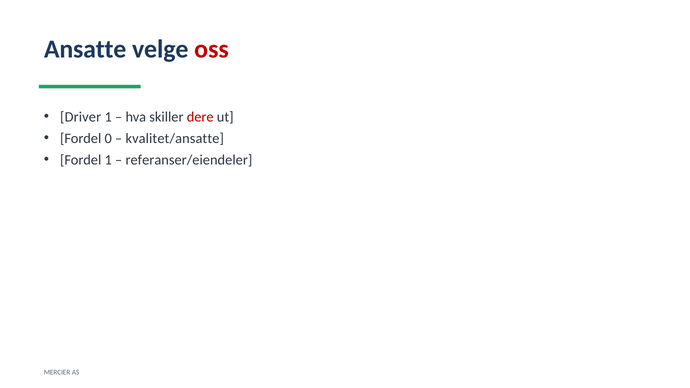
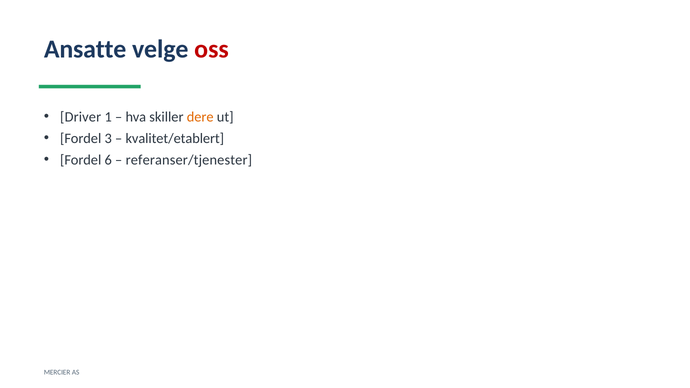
dere colour: red -> orange (200, 117)
0: 0 -> 3 (108, 138)
kvalitet/ansatte: kvalitet/ansatte -> kvalitet/etablert (175, 138)
Fordel 1: 1 -> 6 (108, 160)
referanser/eiendeler: referanser/eiendeler -> referanser/tjenester (189, 160)
